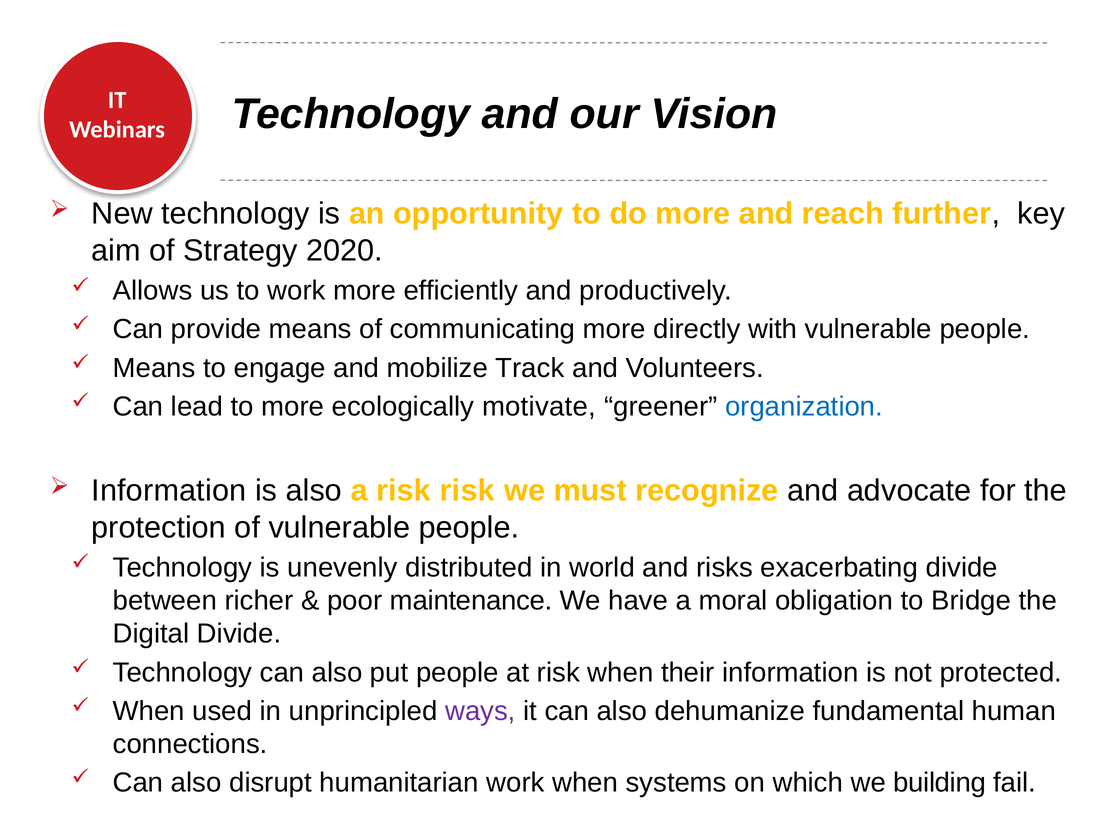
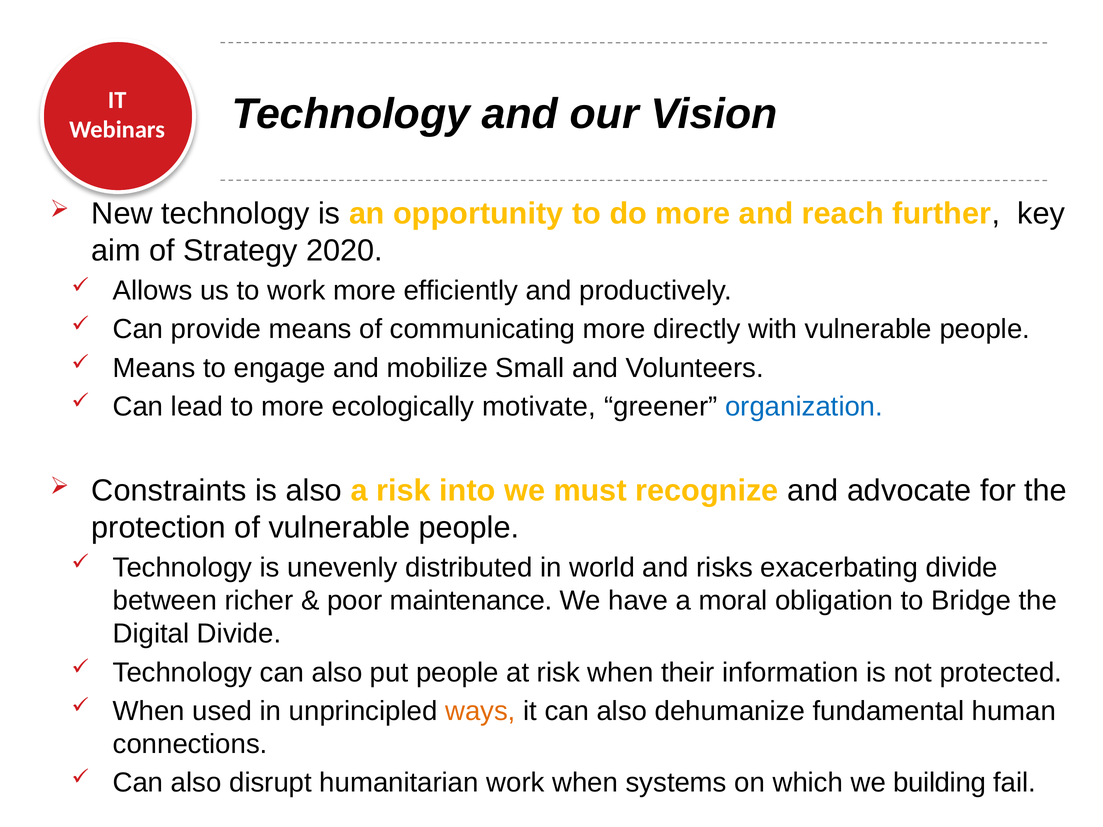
Track: Track -> Small (530, 368)
Information: Information -> Constraints (169, 491)
risk risk: risk -> into (467, 491)
ways colour: purple -> orange (480, 711)
